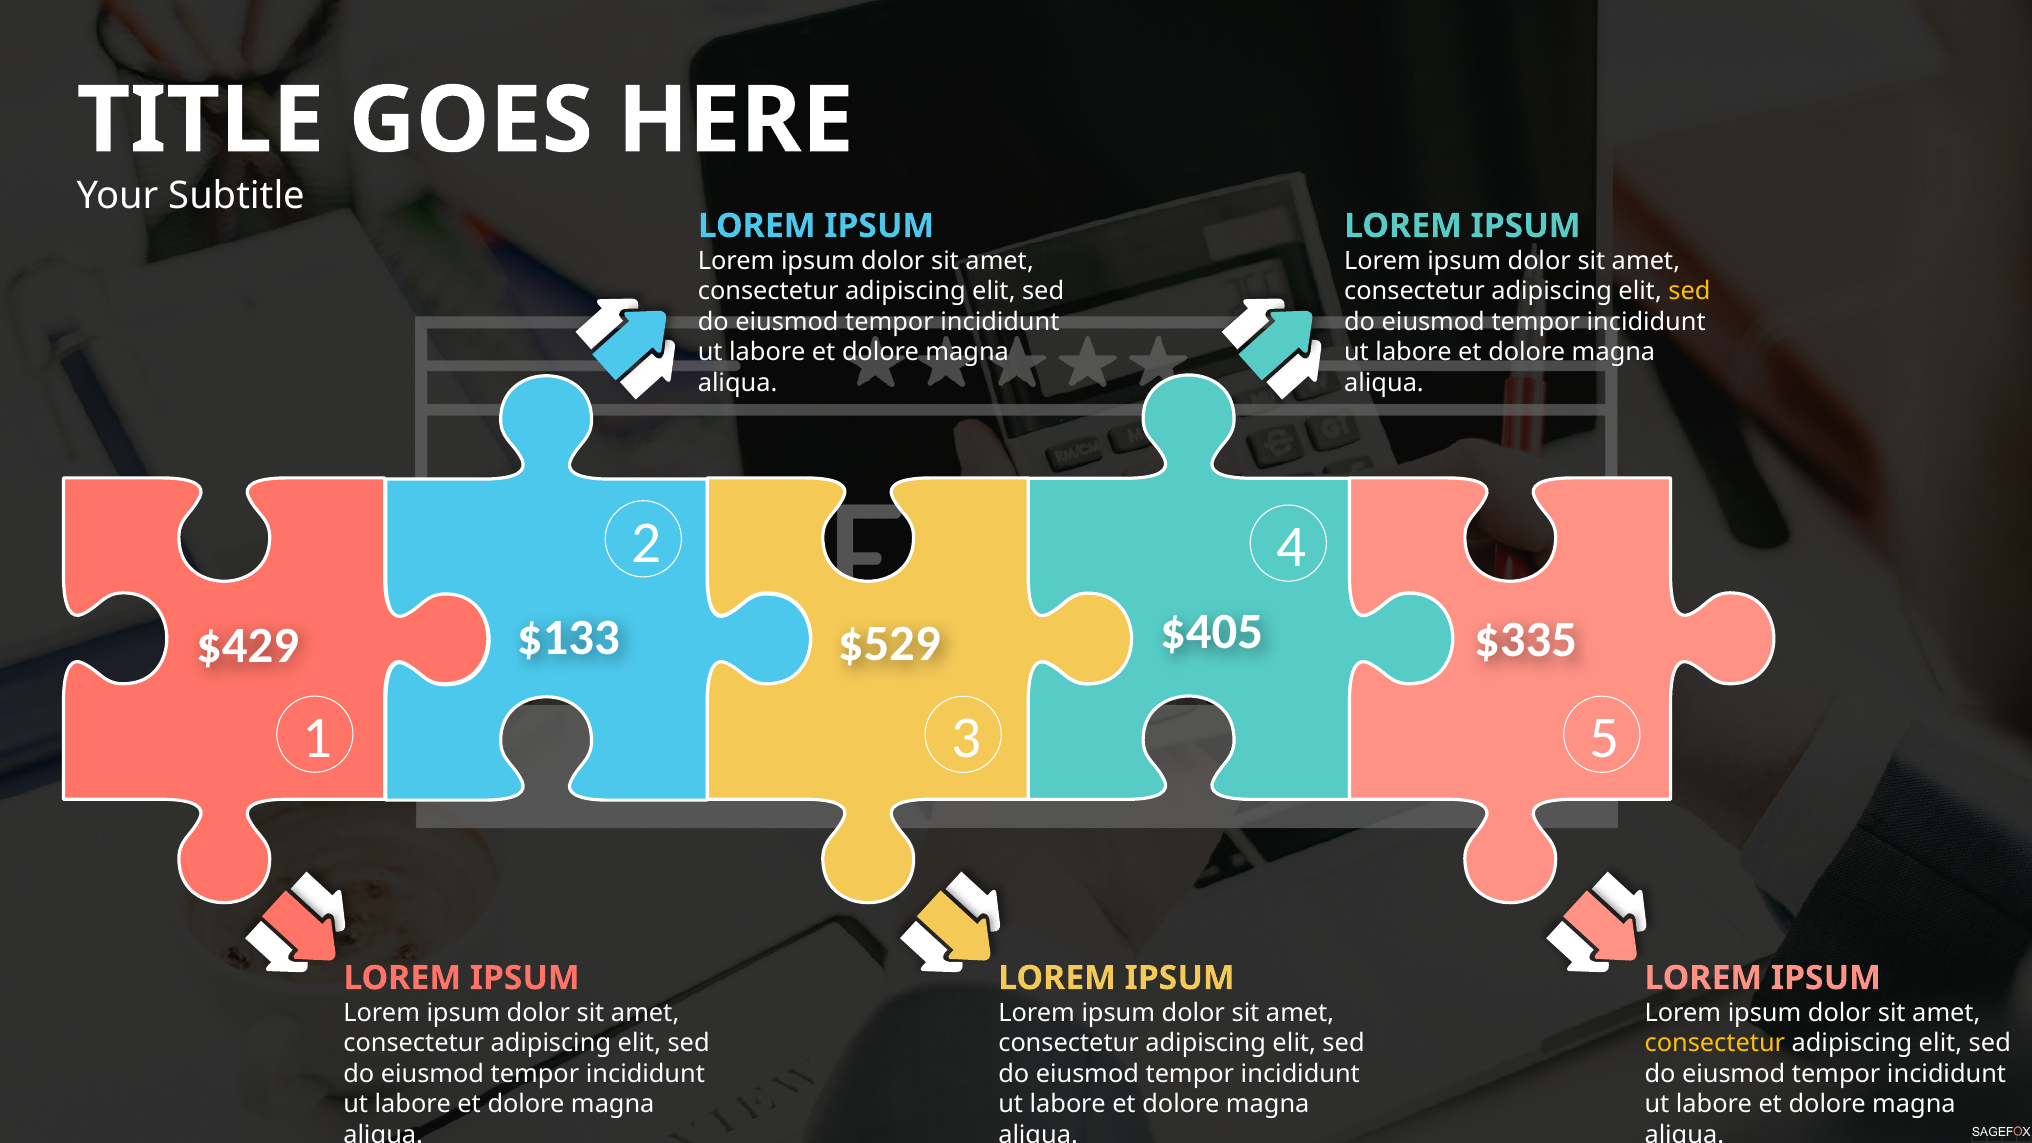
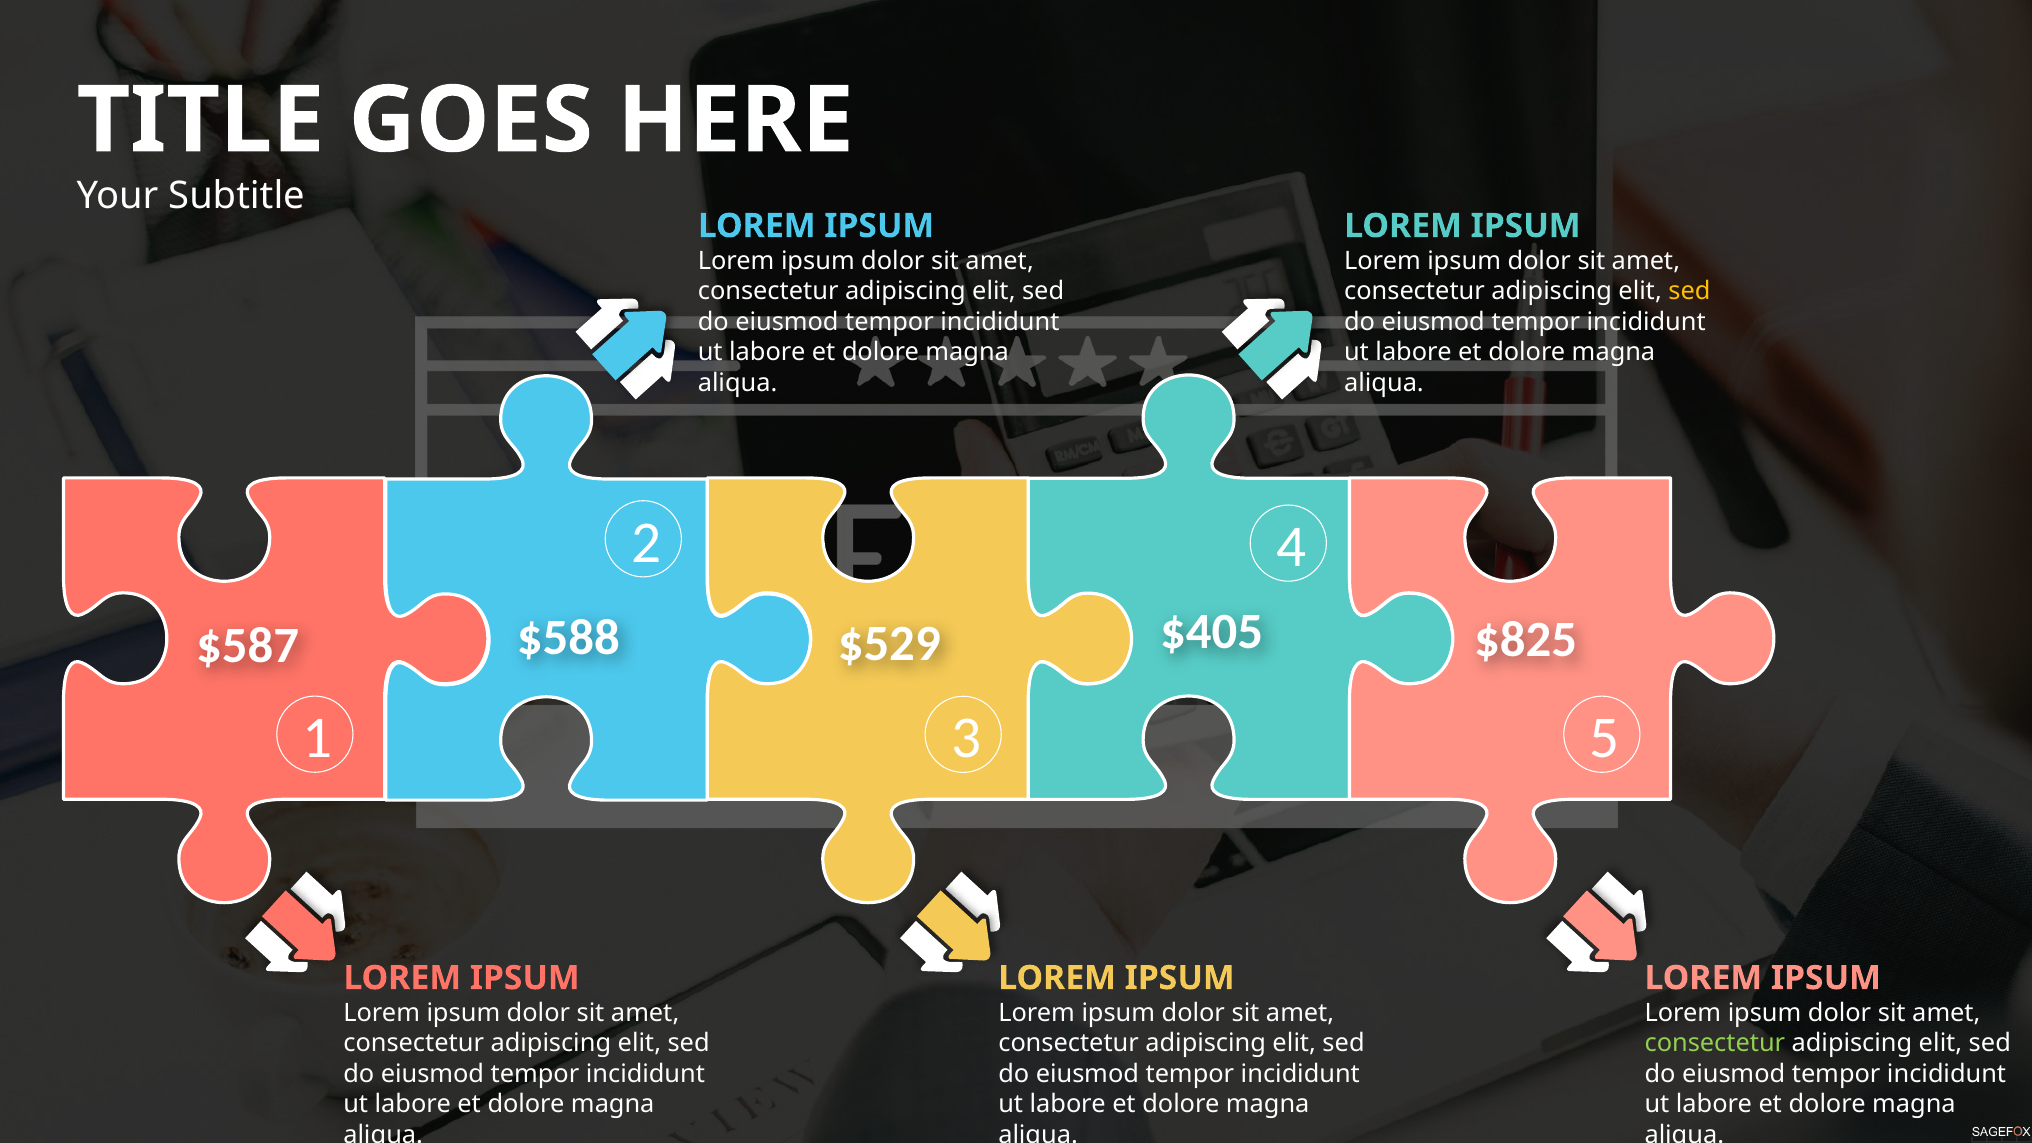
$133: $133 -> $588 (568, 637)
$335: $335 -> $825 (1526, 640)
$429: $429 -> $587 (248, 646)
consectetur colour: yellow -> light green (1715, 1043)
